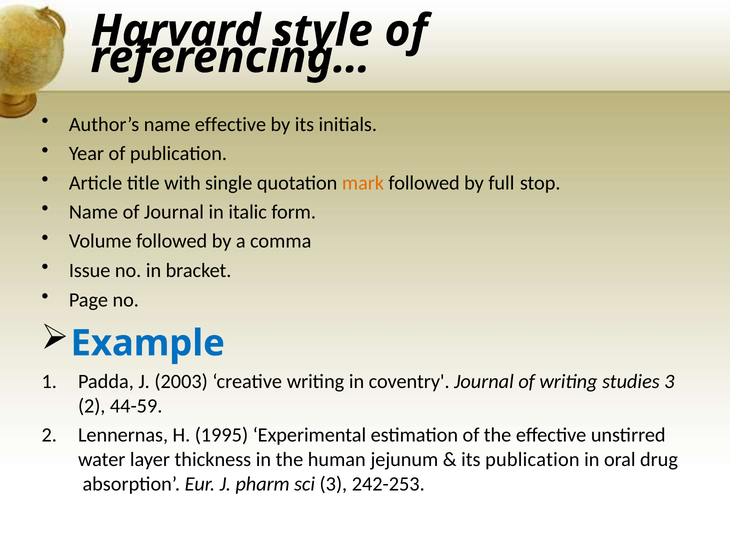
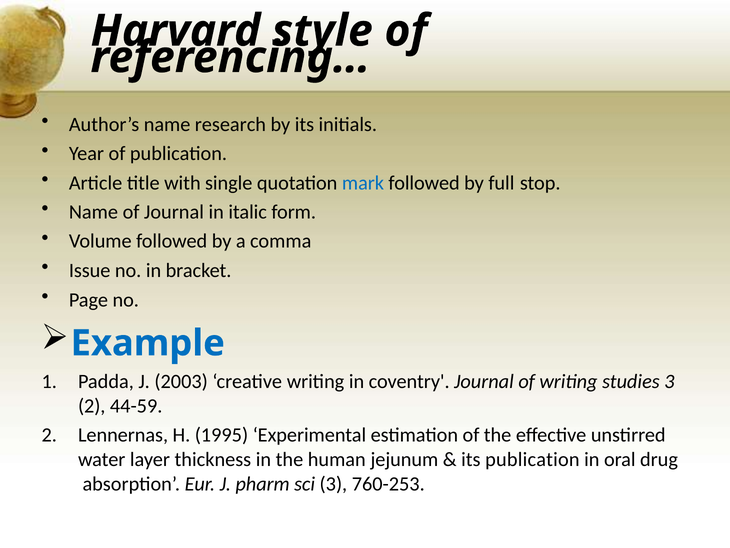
name effective: effective -> research (230, 124)
mark colour: orange -> blue (363, 183)
242-253: 242-253 -> 760-253 (388, 484)
